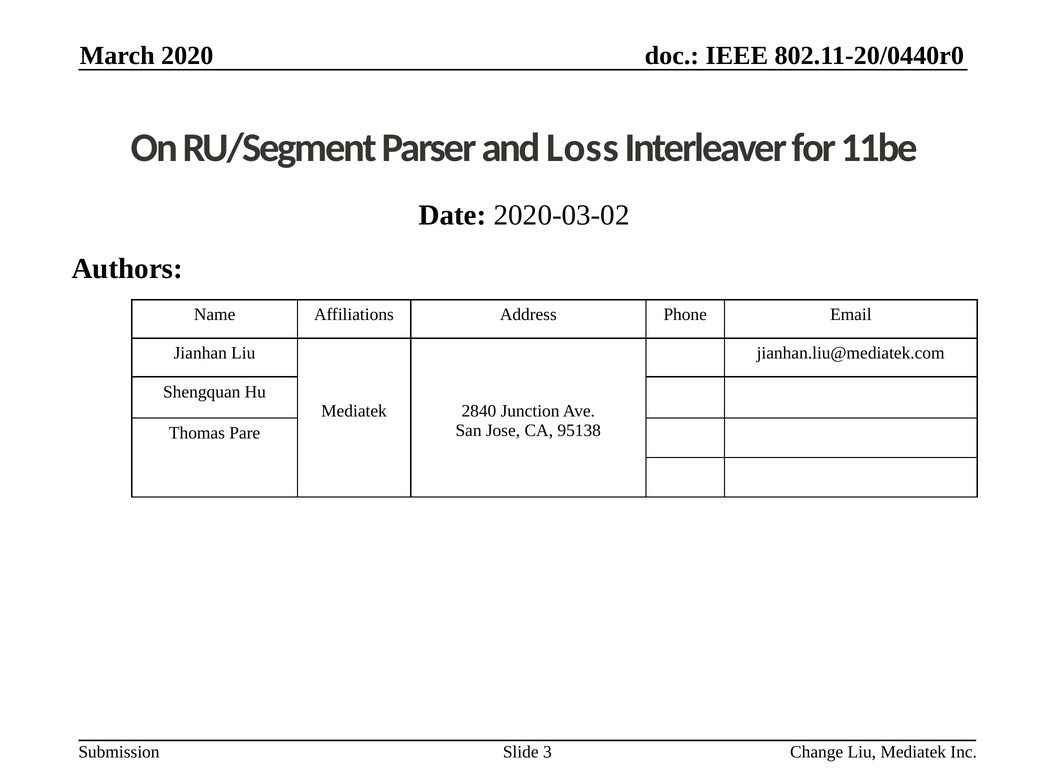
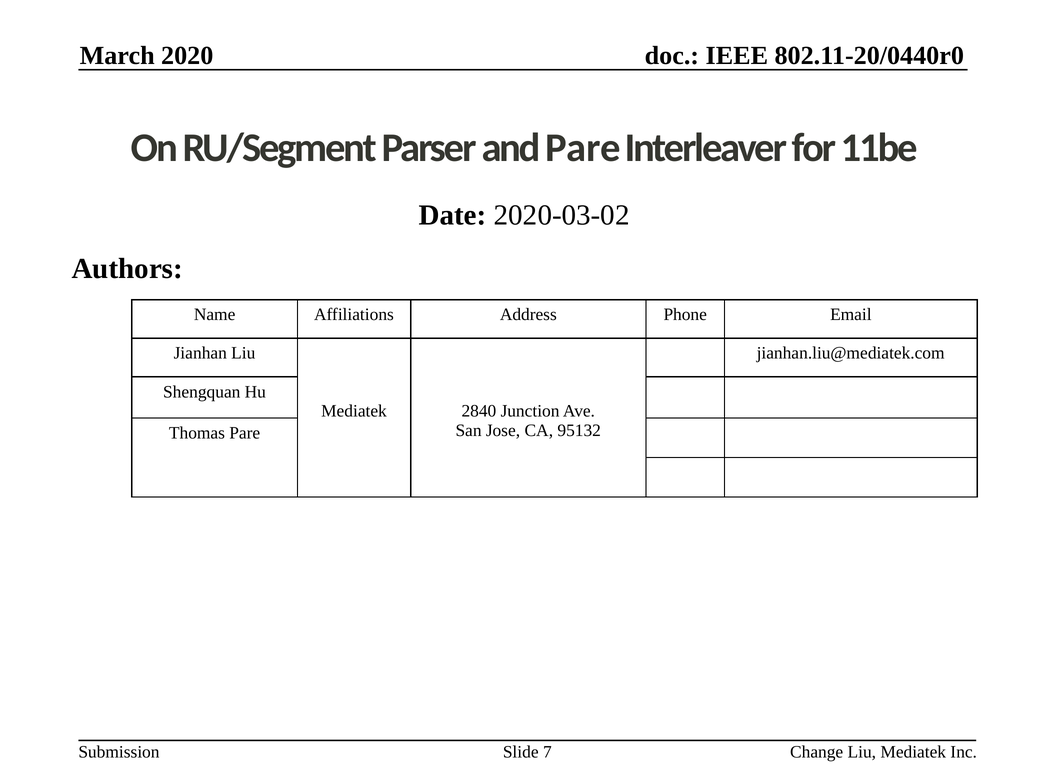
and Loss: Loss -> Pare (583, 148)
95138: 95138 -> 95132 (579, 431)
3: 3 -> 7 (547, 752)
